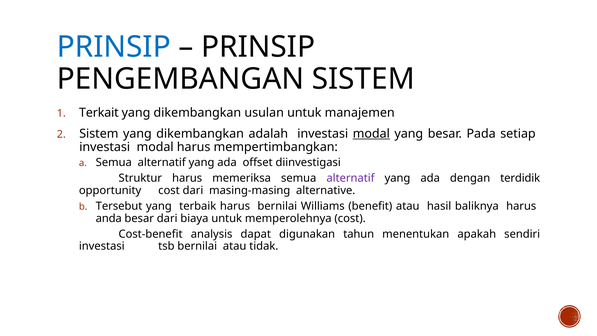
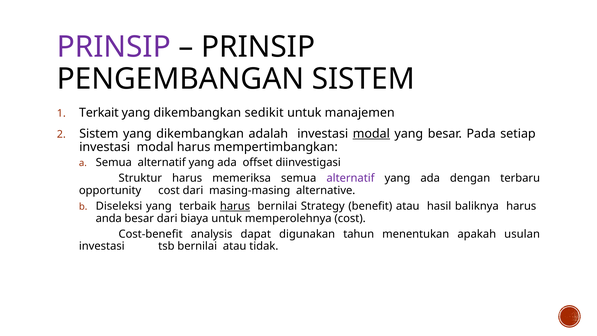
PRINSIP colour: blue -> purple (114, 47)
usulan: usulan -> sedikit (264, 113)
terdidik: terdidik -> terbaru (520, 178)
Tersebut: Tersebut -> Diseleksi (119, 206)
harus underline: none -> present (235, 206)
Williams: Williams -> Strategy (323, 206)
sendiri: sendiri -> usulan (522, 234)
